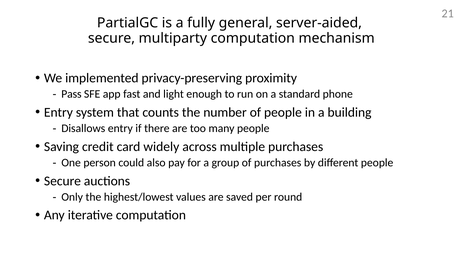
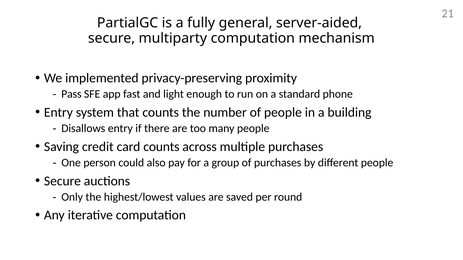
card widely: widely -> counts (161, 147)
